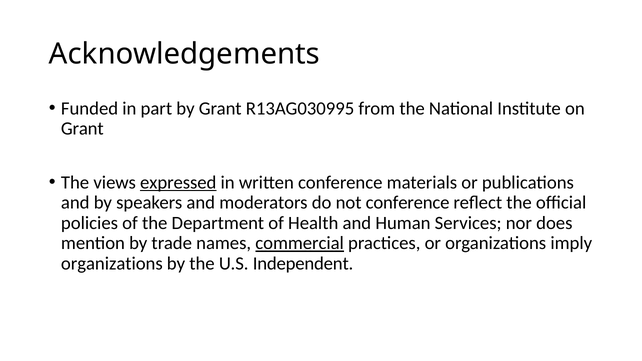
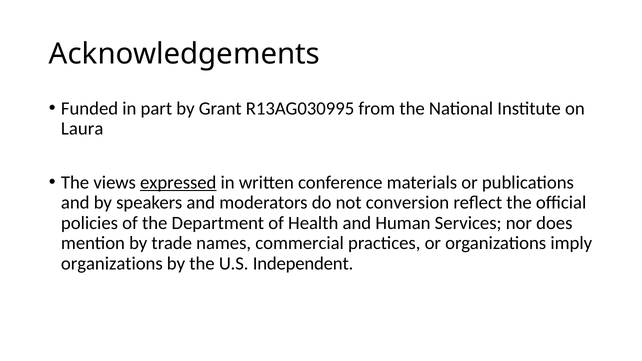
Grant: Grant -> Laura (82, 129)
not conference: conference -> conversion (407, 203)
commercial underline: present -> none (300, 243)
